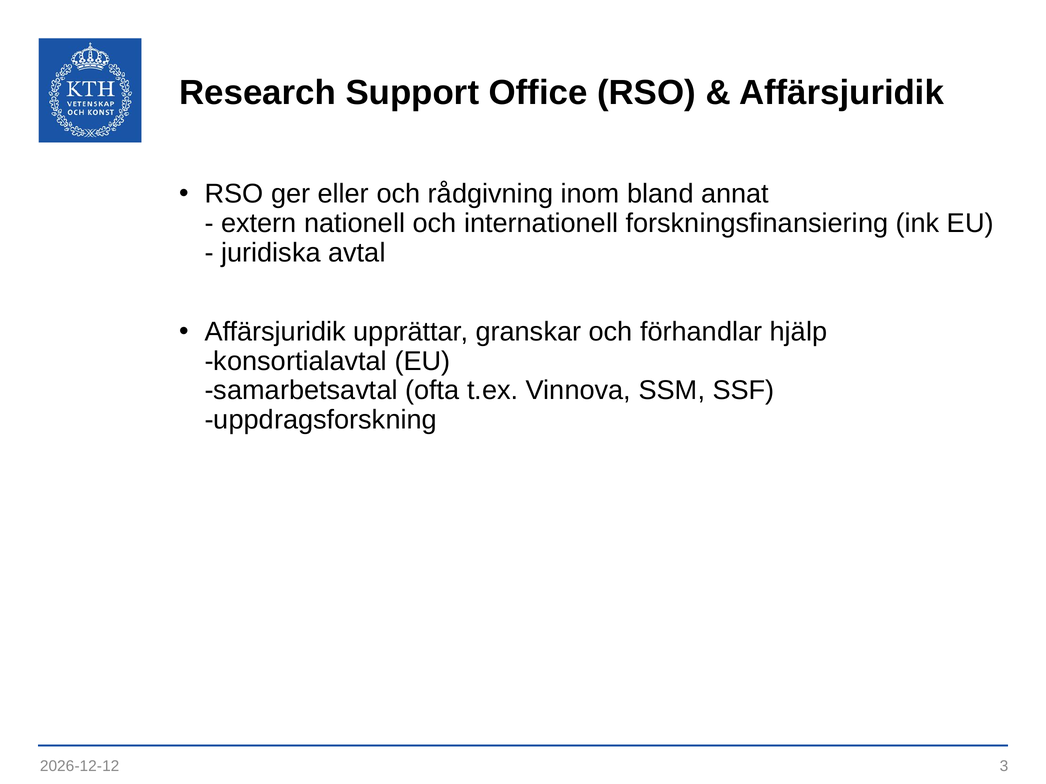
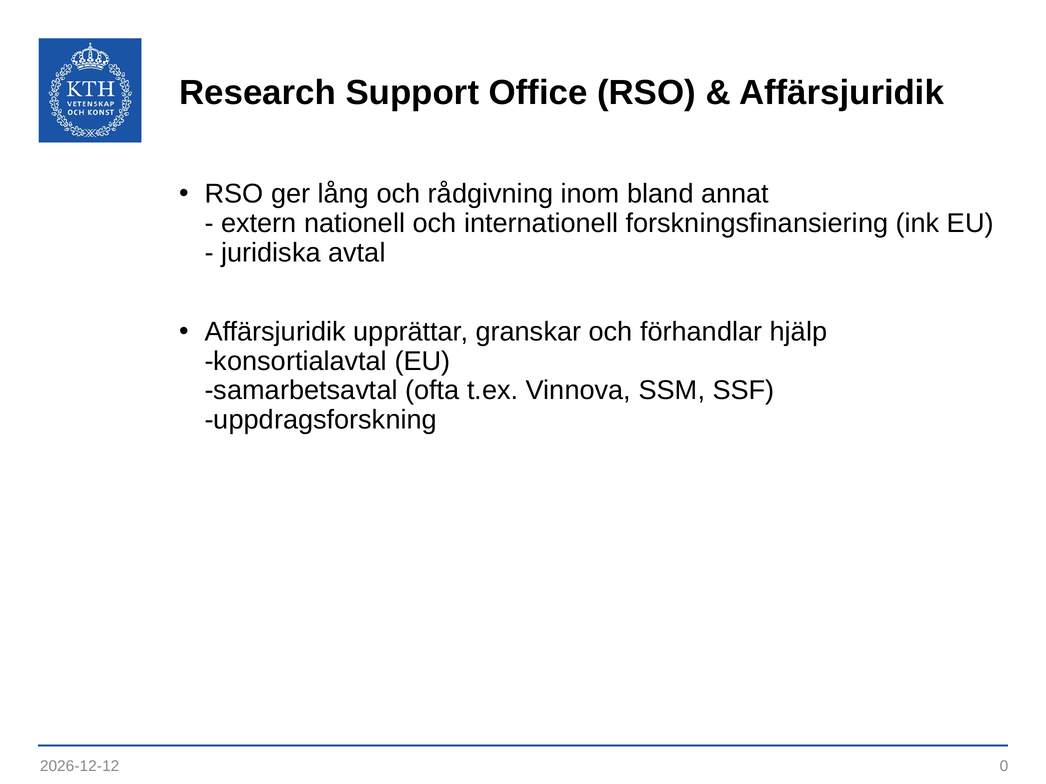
eller: eller -> lång (343, 194)
3: 3 -> 0 (1004, 767)
